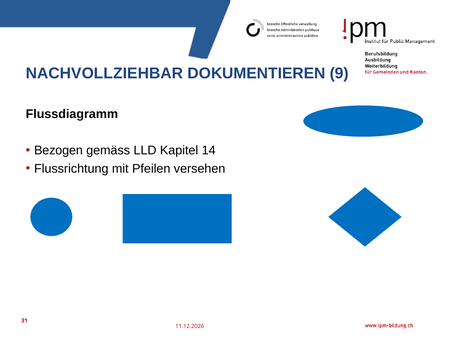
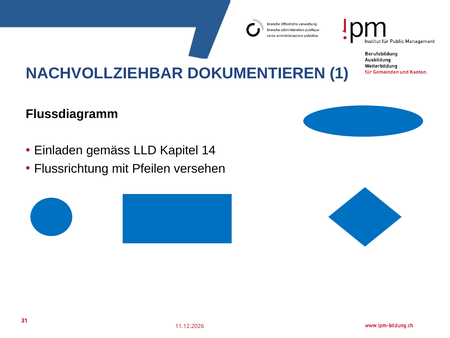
9: 9 -> 1 (339, 73)
Bezogen: Bezogen -> Einladen (58, 150)
